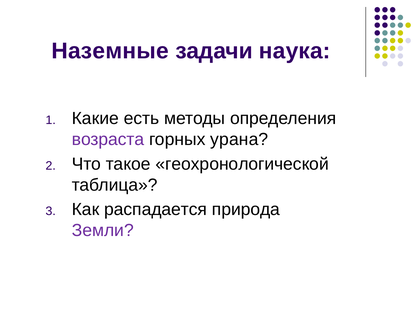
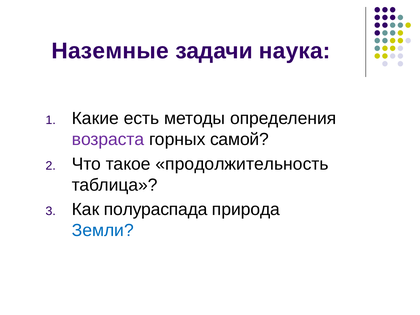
урана: урана -> самой (239, 139)
геохронологической: геохронологической -> продолжительность (242, 164)
распадается: распадается -> полураспада (156, 209)
Земли colour: purple -> blue (103, 230)
